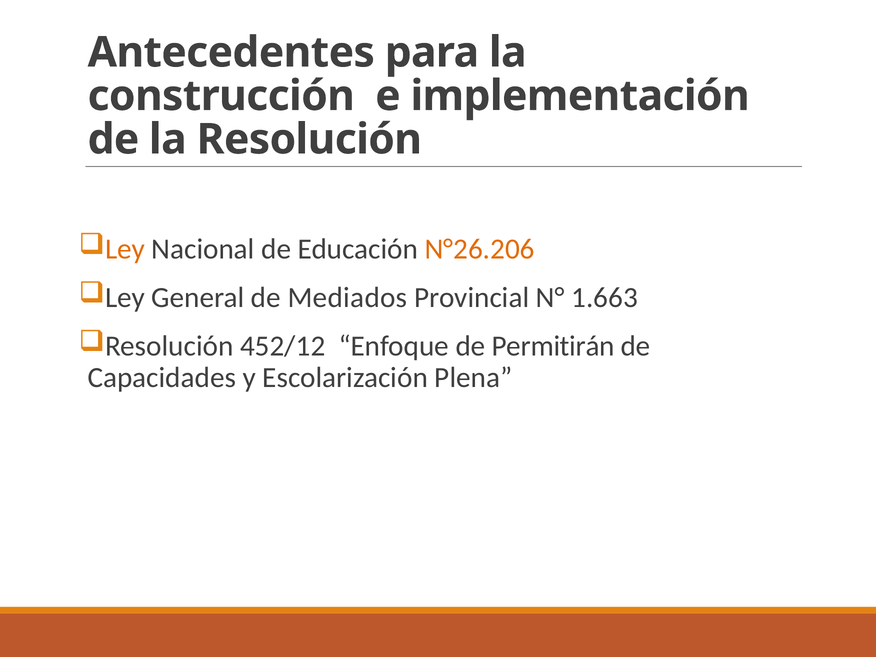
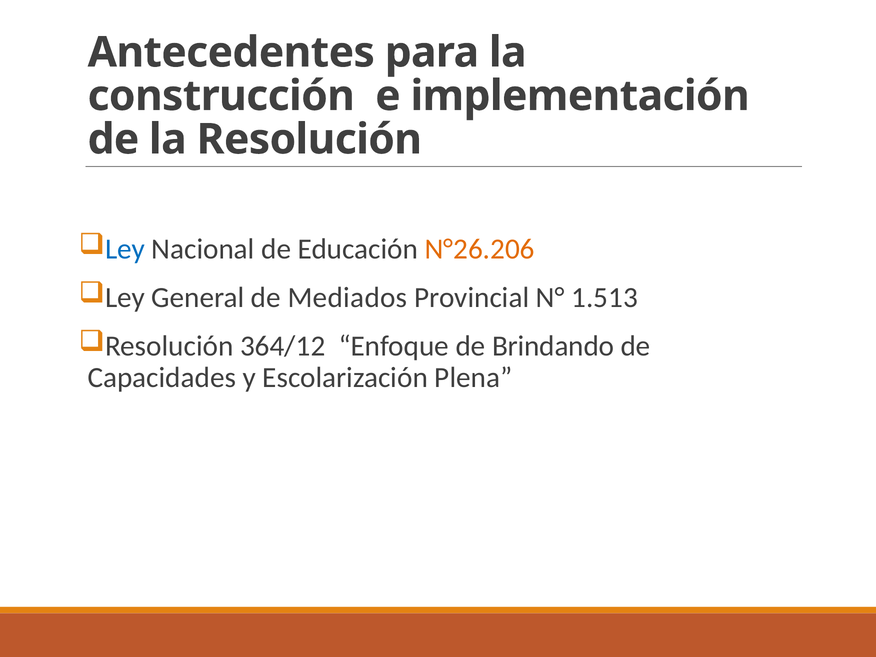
Ley colour: orange -> blue (125, 249)
1.663: 1.663 -> 1.513 (605, 297)
452/12: 452/12 -> 364/12 (283, 346)
Permitirán: Permitirán -> Brindando (553, 346)
